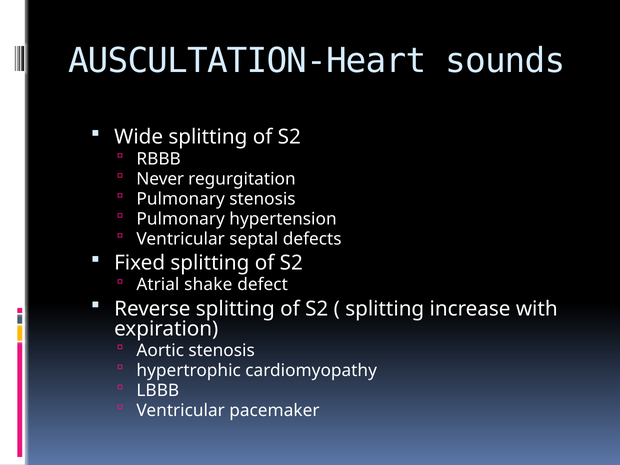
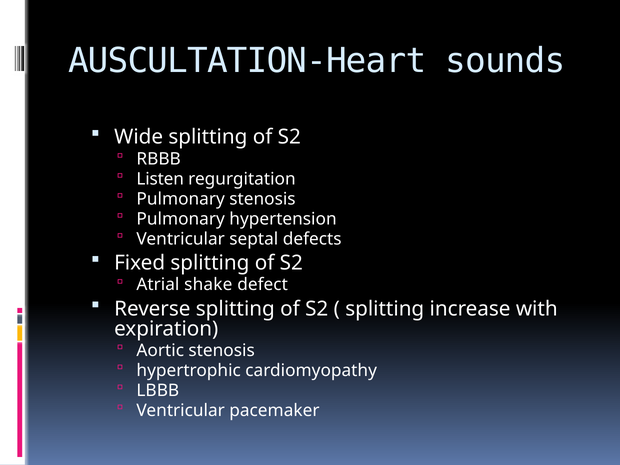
Never: Never -> Listen (160, 179)
